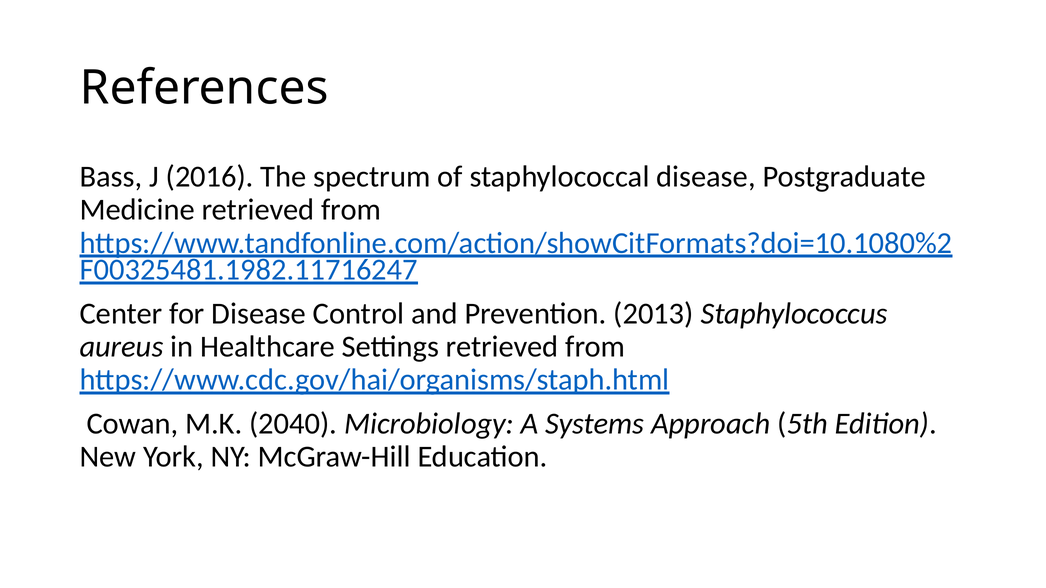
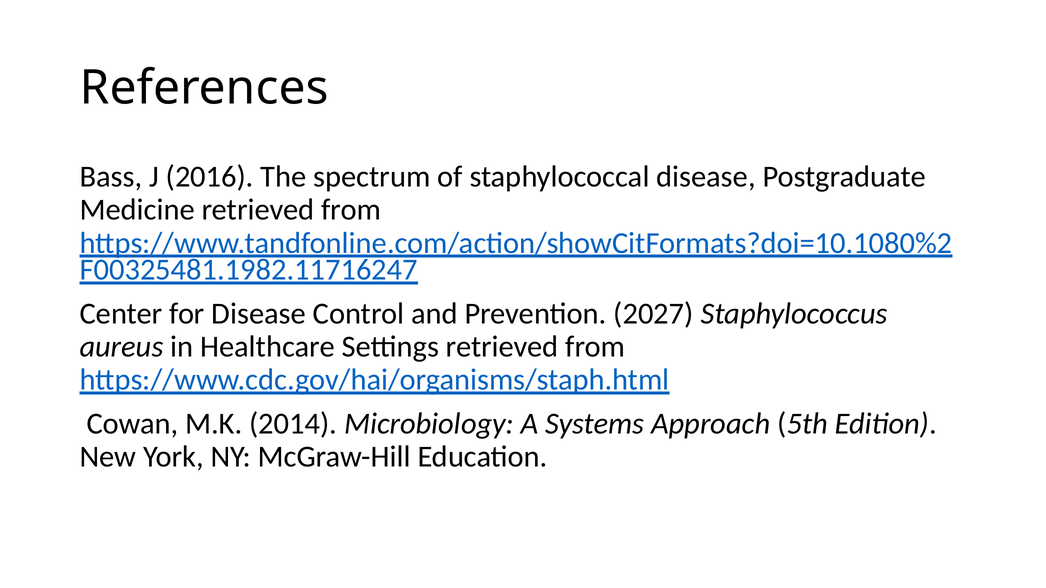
2013: 2013 -> 2027 (653, 314)
2040: 2040 -> 2014 (293, 424)
